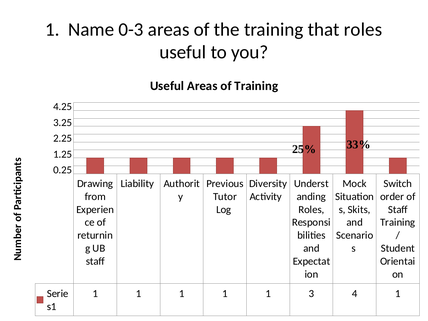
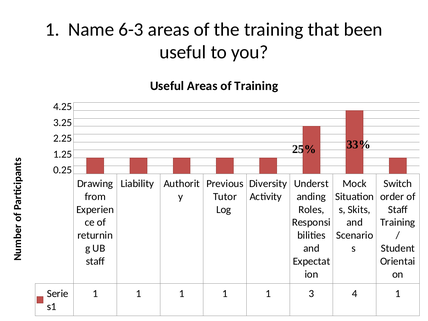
0-3: 0-3 -> 6-3 (131, 30)
that roles: roles -> been (363, 30)
